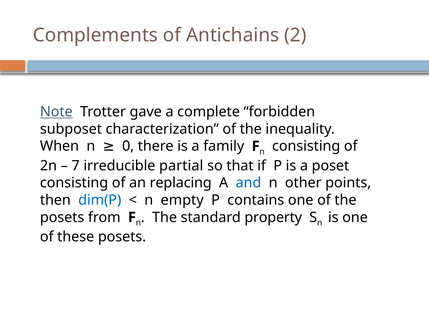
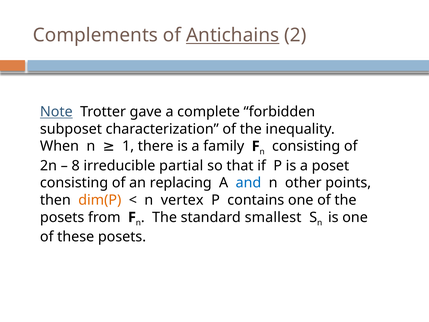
Antichains underline: none -> present (233, 35)
0: 0 -> 1 (128, 146)
7: 7 -> 8 (76, 166)
dim(P colour: blue -> orange (100, 200)
empty: empty -> vertex (182, 200)
property: property -> smallest (273, 217)
